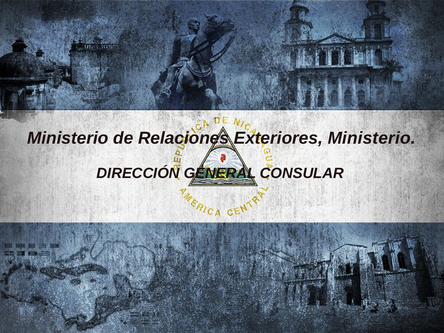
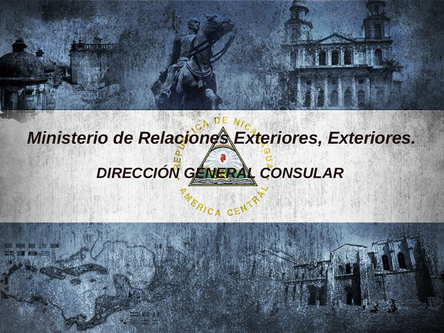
Exteriores Ministerio: Ministerio -> Exteriores (372, 138)
